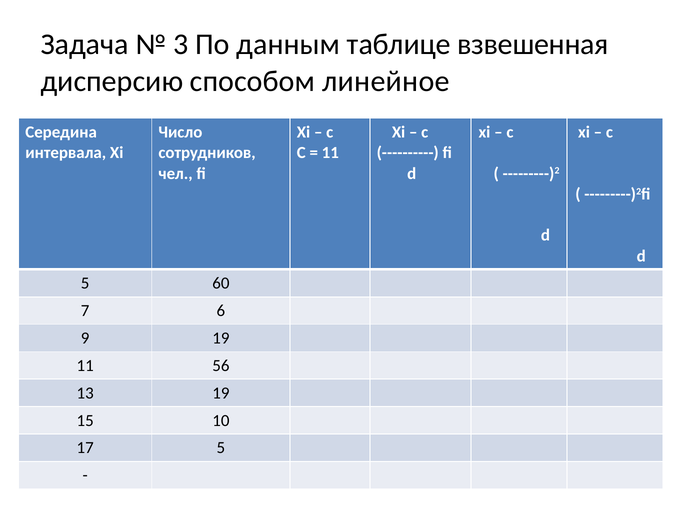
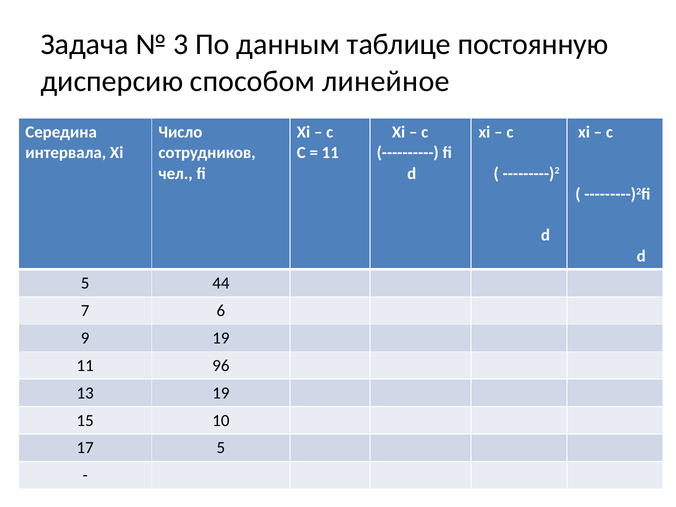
взвешенная: взвешенная -> постоянную (533, 45)
60: 60 -> 44 (221, 283)
56: 56 -> 96 (221, 366)
